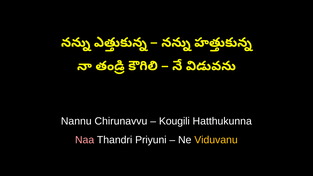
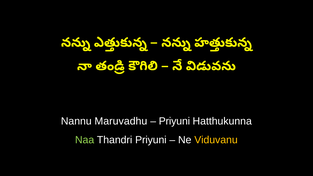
Chirunavvu: Chirunavvu -> Maruvadhu (121, 121)
Kougili: Kougili -> Priyuni (174, 121)
Naa colour: pink -> light green (85, 140)
